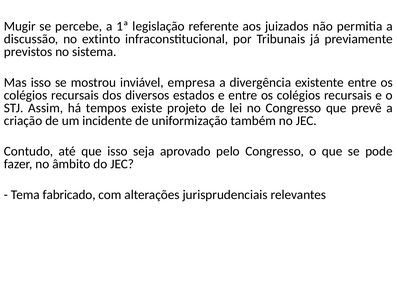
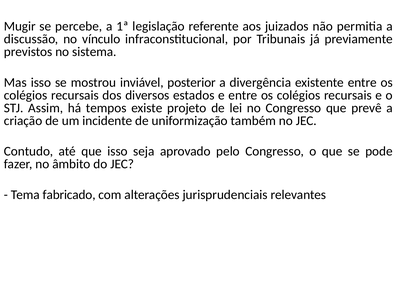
extinto: extinto -> vínculo (101, 39)
empresa: empresa -> posterior (192, 82)
